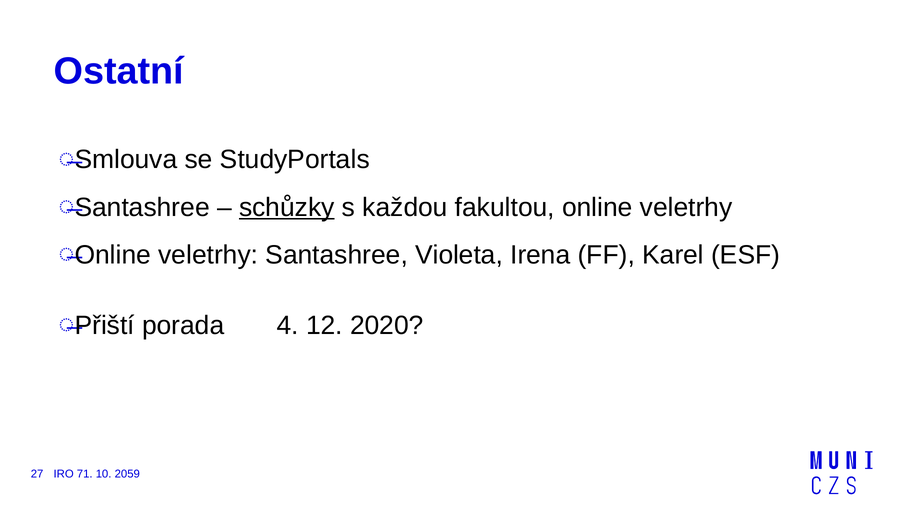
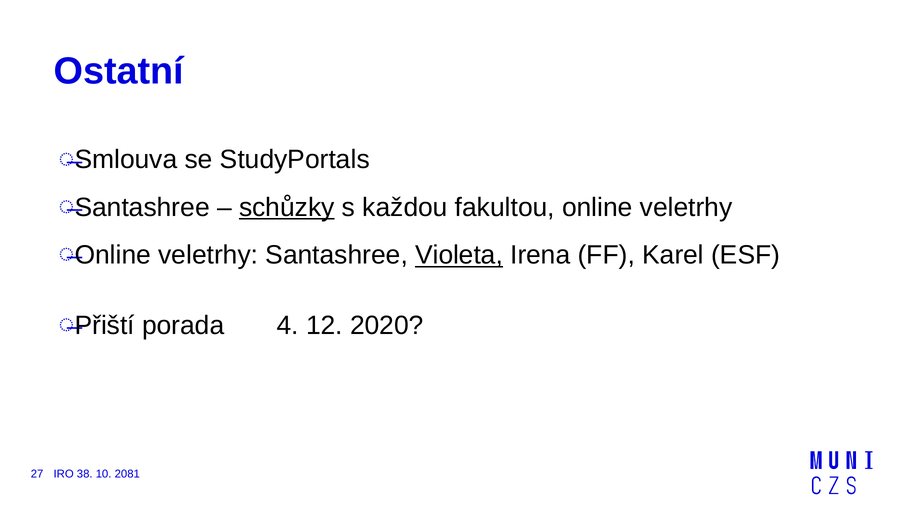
Violeta underline: none -> present (459, 255)
71: 71 -> 38 (85, 474)
2059: 2059 -> 2081 (127, 474)
